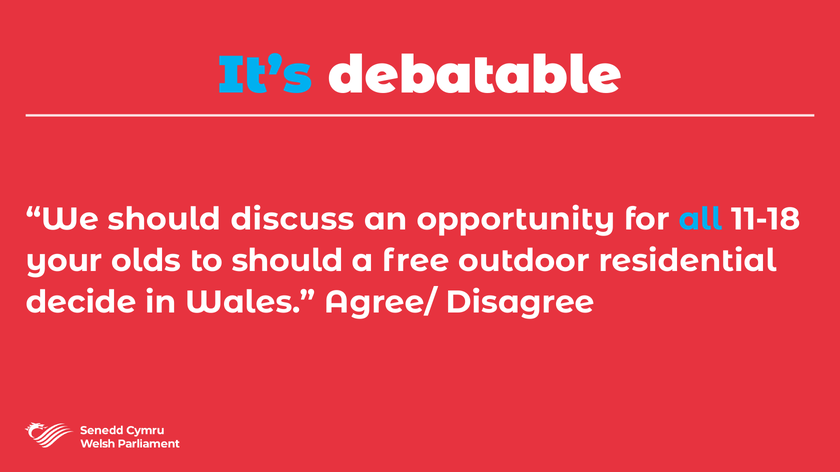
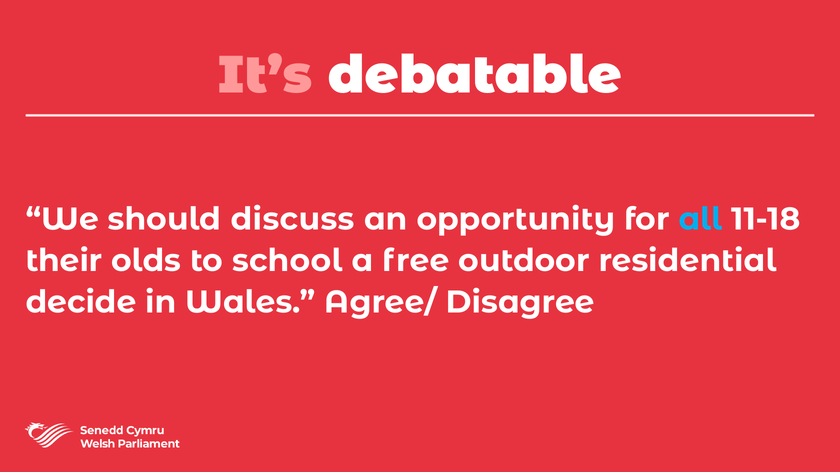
It’s colour: light blue -> pink (265, 75)
your: your -> their (64, 261)
to should: should -> school (287, 261)
